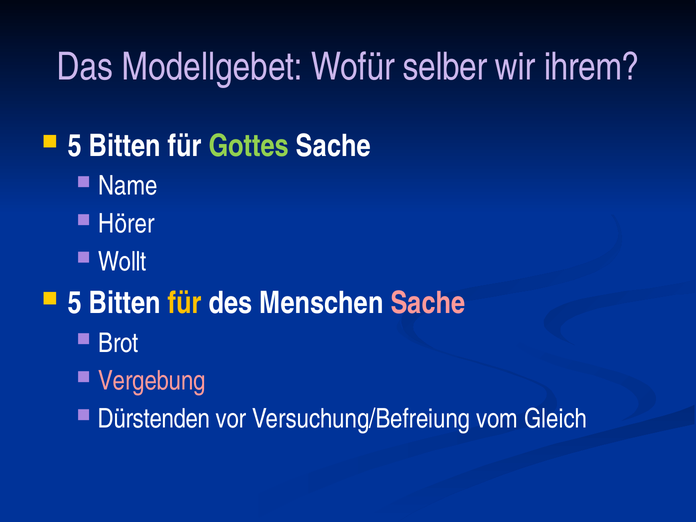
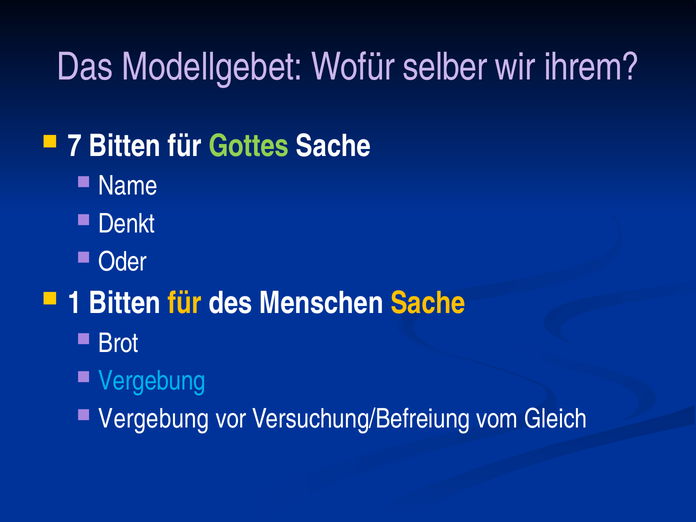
5: 5 -> 7 (75, 146)
Hörer: Hörer -> Denkt (127, 224)
Wollt: Wollt -> Oder (122, 262)
5: 5 -> 1 (75, 303)
Sache colour: pink -> yellow (428, 303)
Vergebung colour: pink -> light blue (152, 381)
Dürstenden: Dürstenden -> Vergebung (154, 419)
